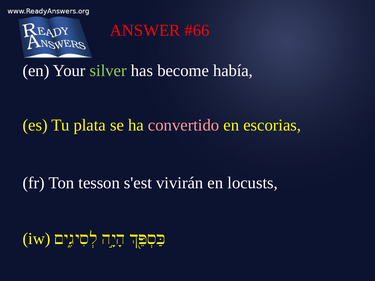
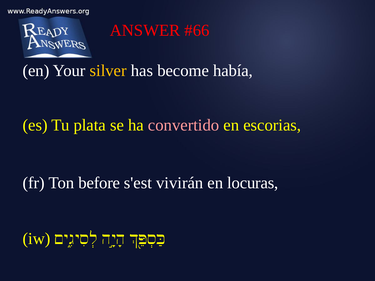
silver colour: light green -> yellow (108, 71)
tesson: tesson -> before (99, 183)
locusts: locusts -> locuras (253, 183)
